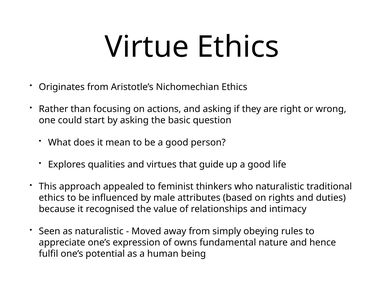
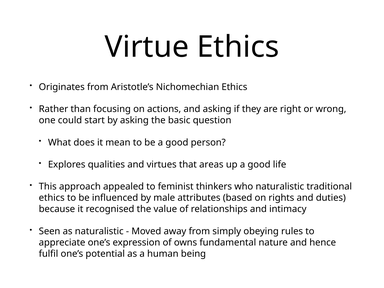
guide: guide -> areas (211, 165)
